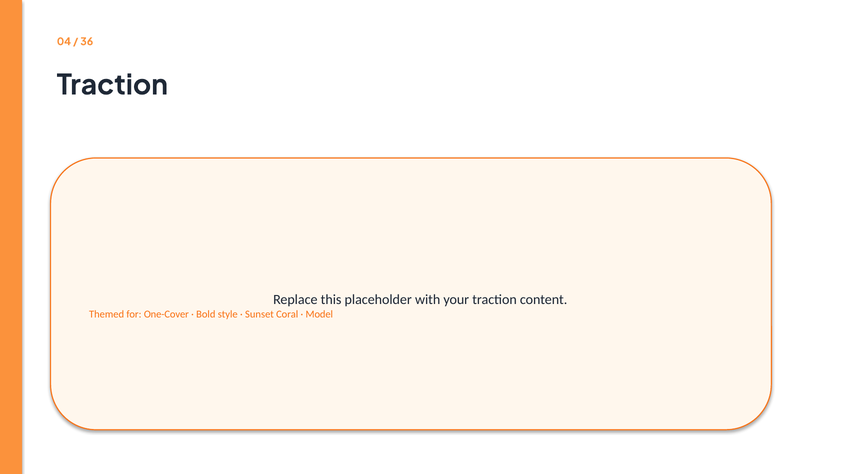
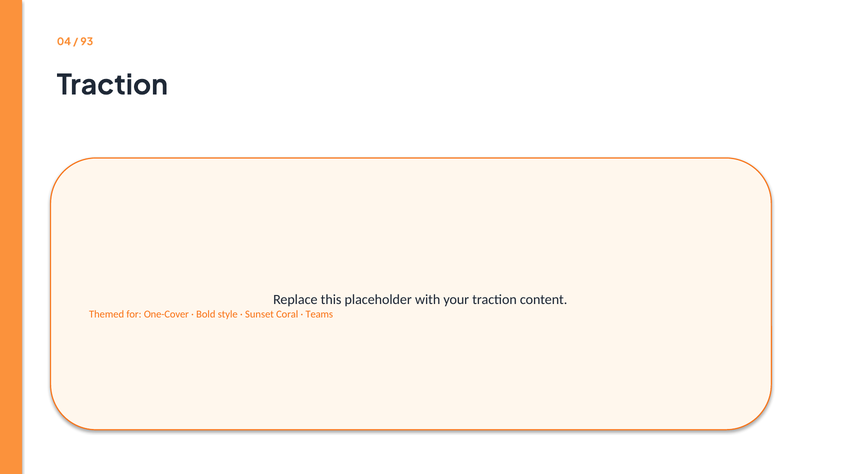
36: 36 -> 93 (87, 42)
Model: Model -> Teams (319, 314)
